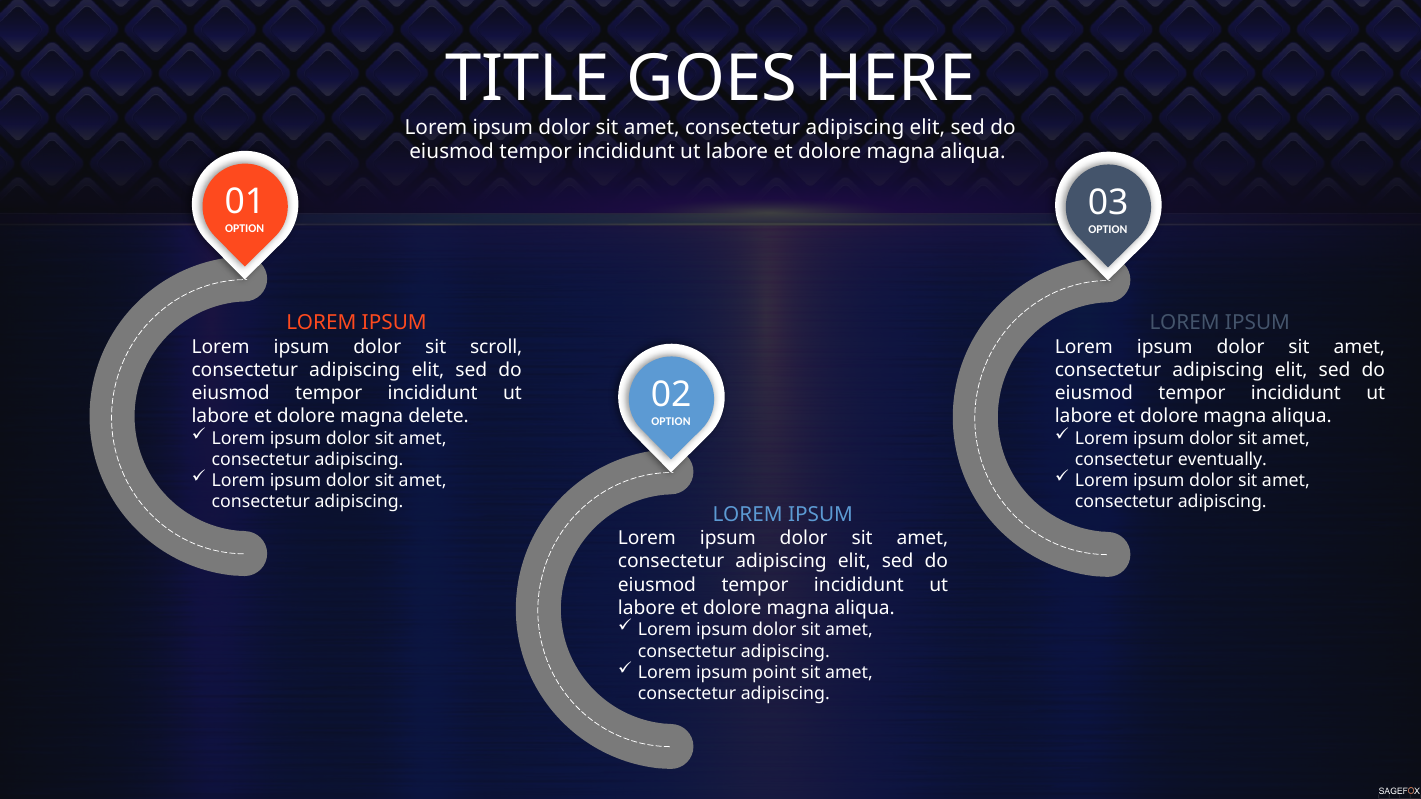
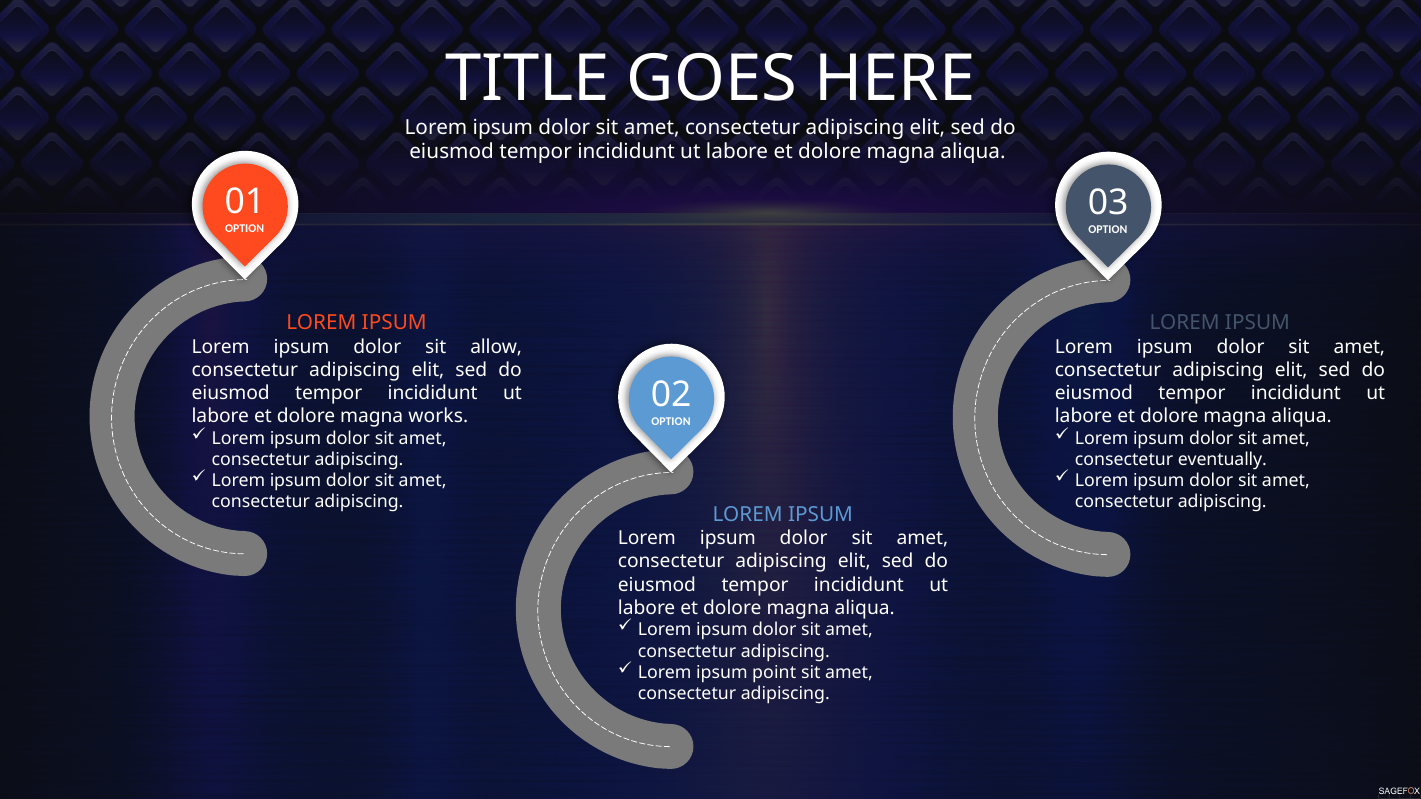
scroll: scroll -> allow (496, 347)
delete: delete -> works (438, 416)
